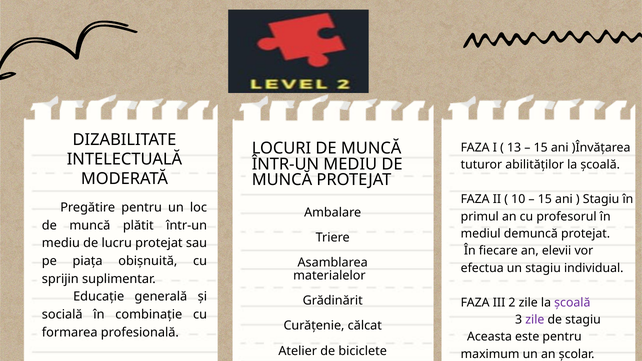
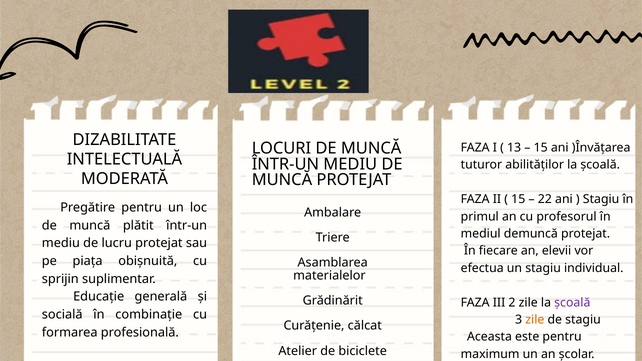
10: 10 -> 15 (518, 199)
15: 15 -> 22 (545, 199)
zile colour: purple -> orange (535, 320)
